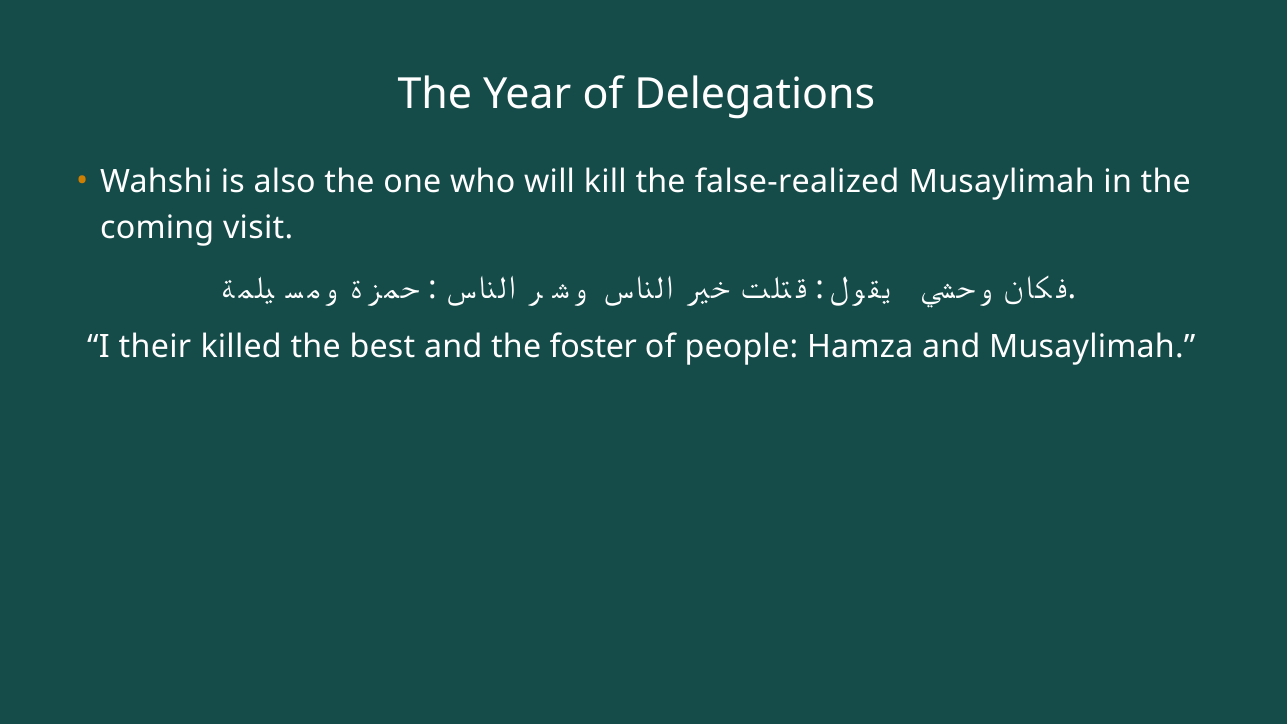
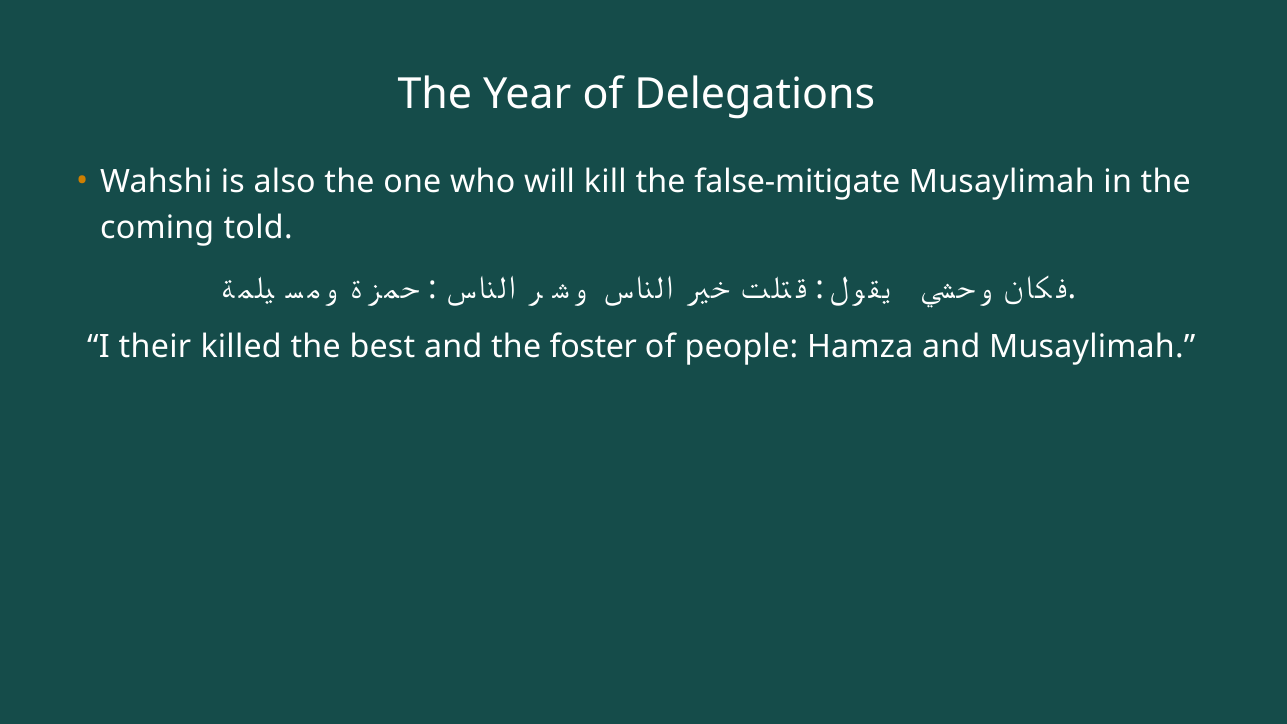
false-realized: false-realized -> false-mitigate (797, 181)
visit: visit -> told (258, 228)
